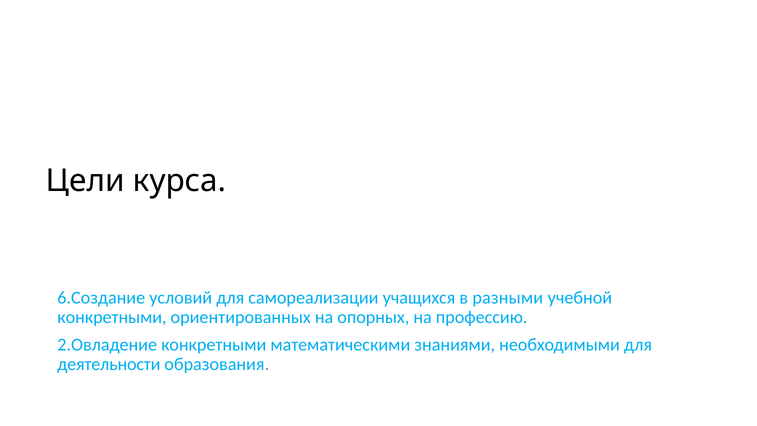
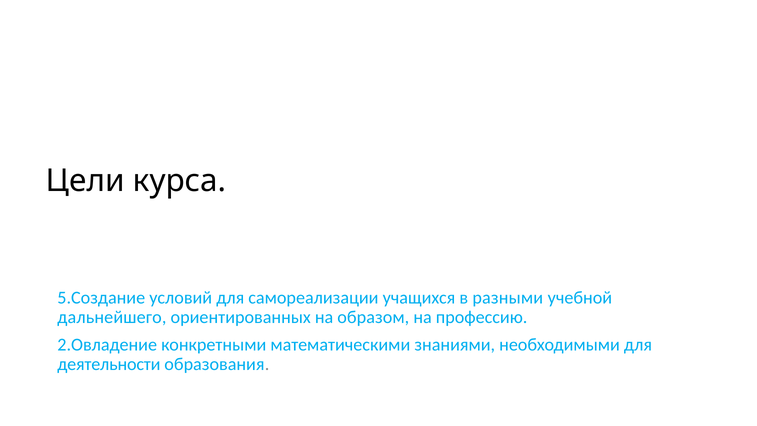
6.Создание: 6.Создание -> 5.Создание (101, 297)
конкретными: конкретными -> дальнейшего (112, 317)
опорных: опорных -> образом (373, 317)
